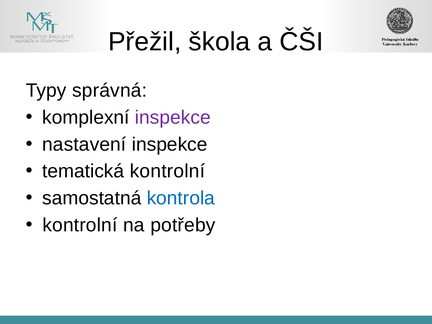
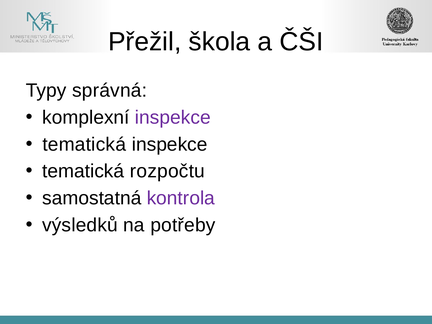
nastavení: nastavení -> tematická (84, 144)
tematická kontrolní: kontrolní -> rozpočtu (167, 171)
kontrola colour: blue -> purple (181, 198)
kontrolní: kontrolní -> výsledků (80, 225)
